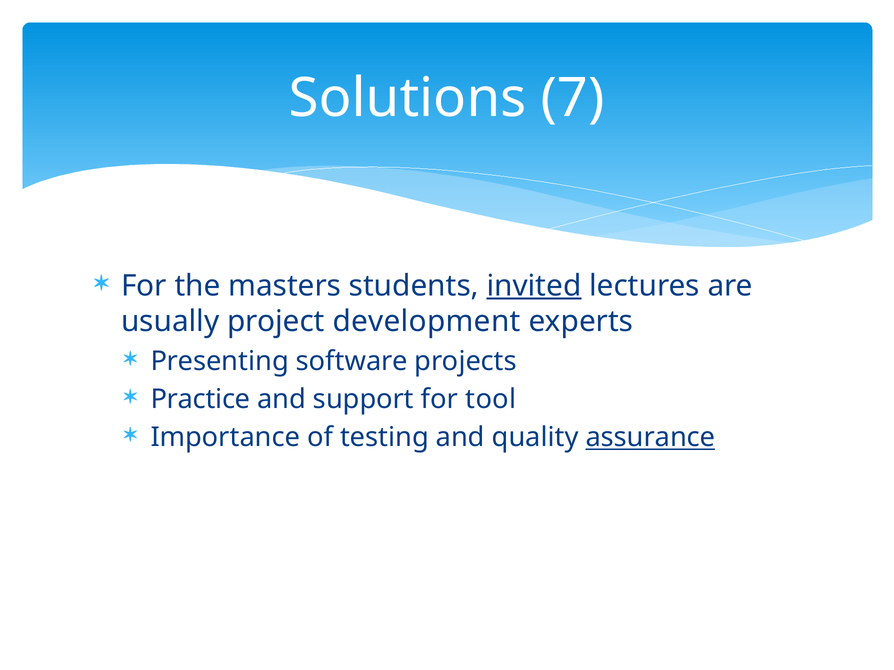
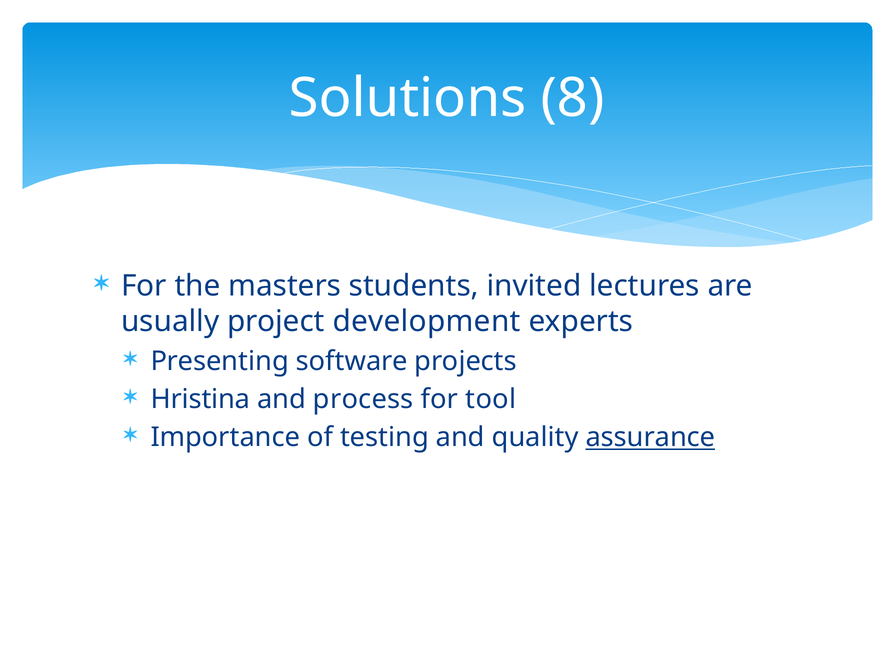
7: 7 -> 8 (573, 98)
invited underline: present -> none (534, 286)
Practice: Practice -> Hristina (200, 399)
support: support -> process (363, 399)
